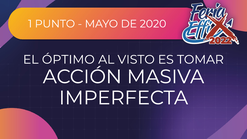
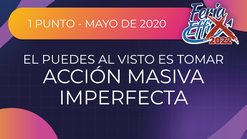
ÓPTIMO: ÓPTIMO -> PUEDES (68, 60)
